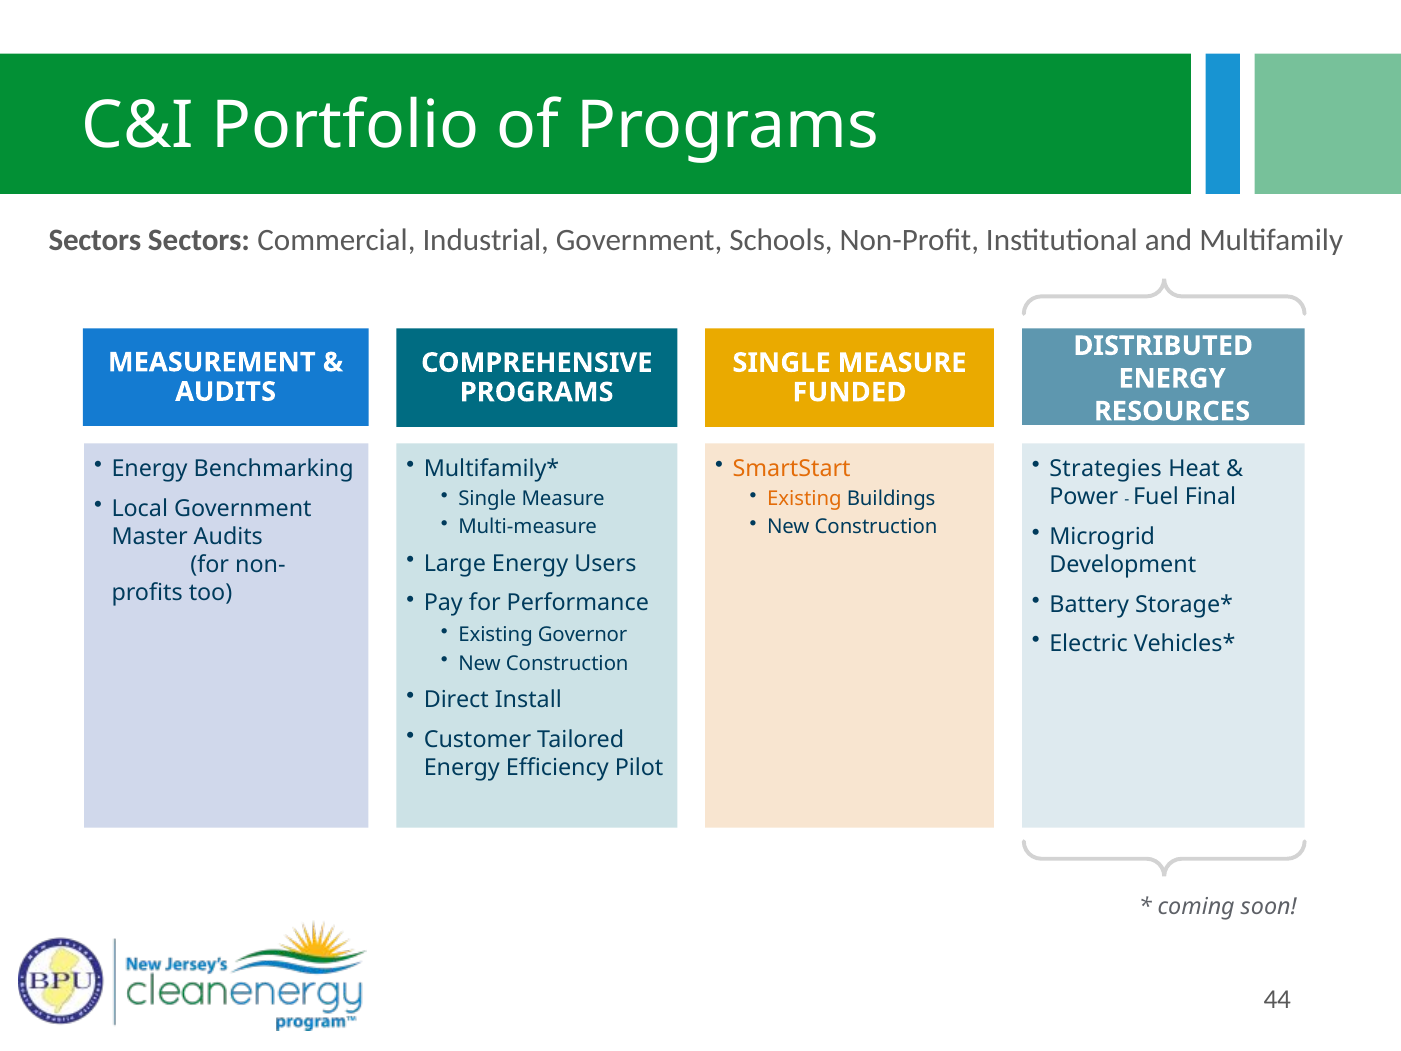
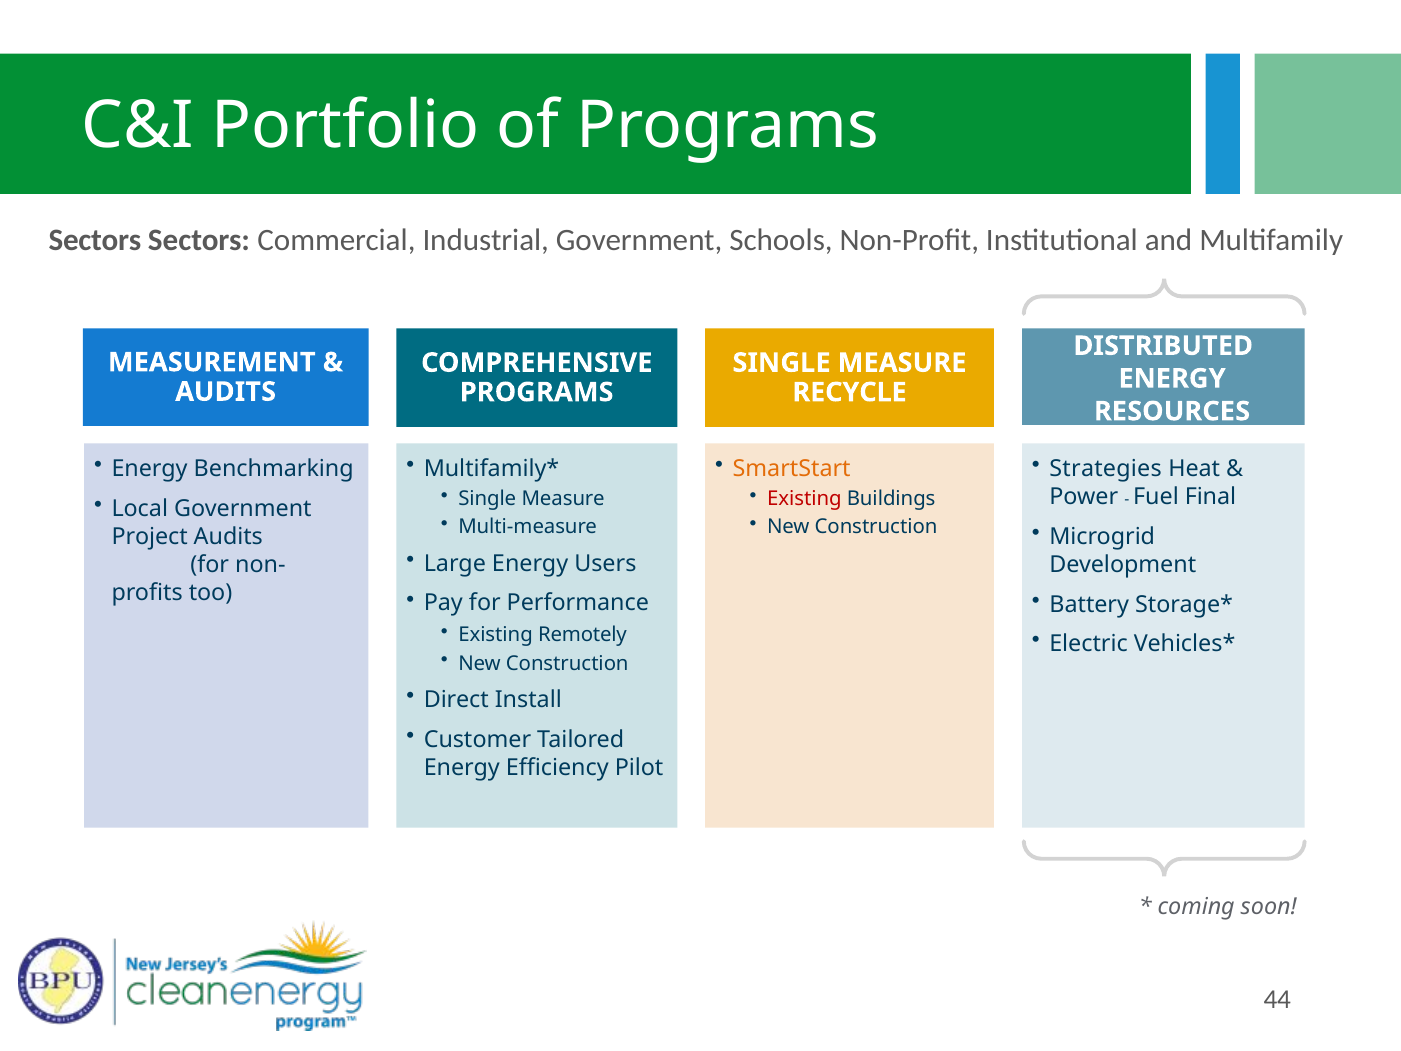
FUNDED: FUNDED -> RECYCLE (850, 392)
Existing colour: orange -> red (804, 499)
Master: Master -> Project (150, 536)
Governor: Governor -> Remotely (582, 635)
